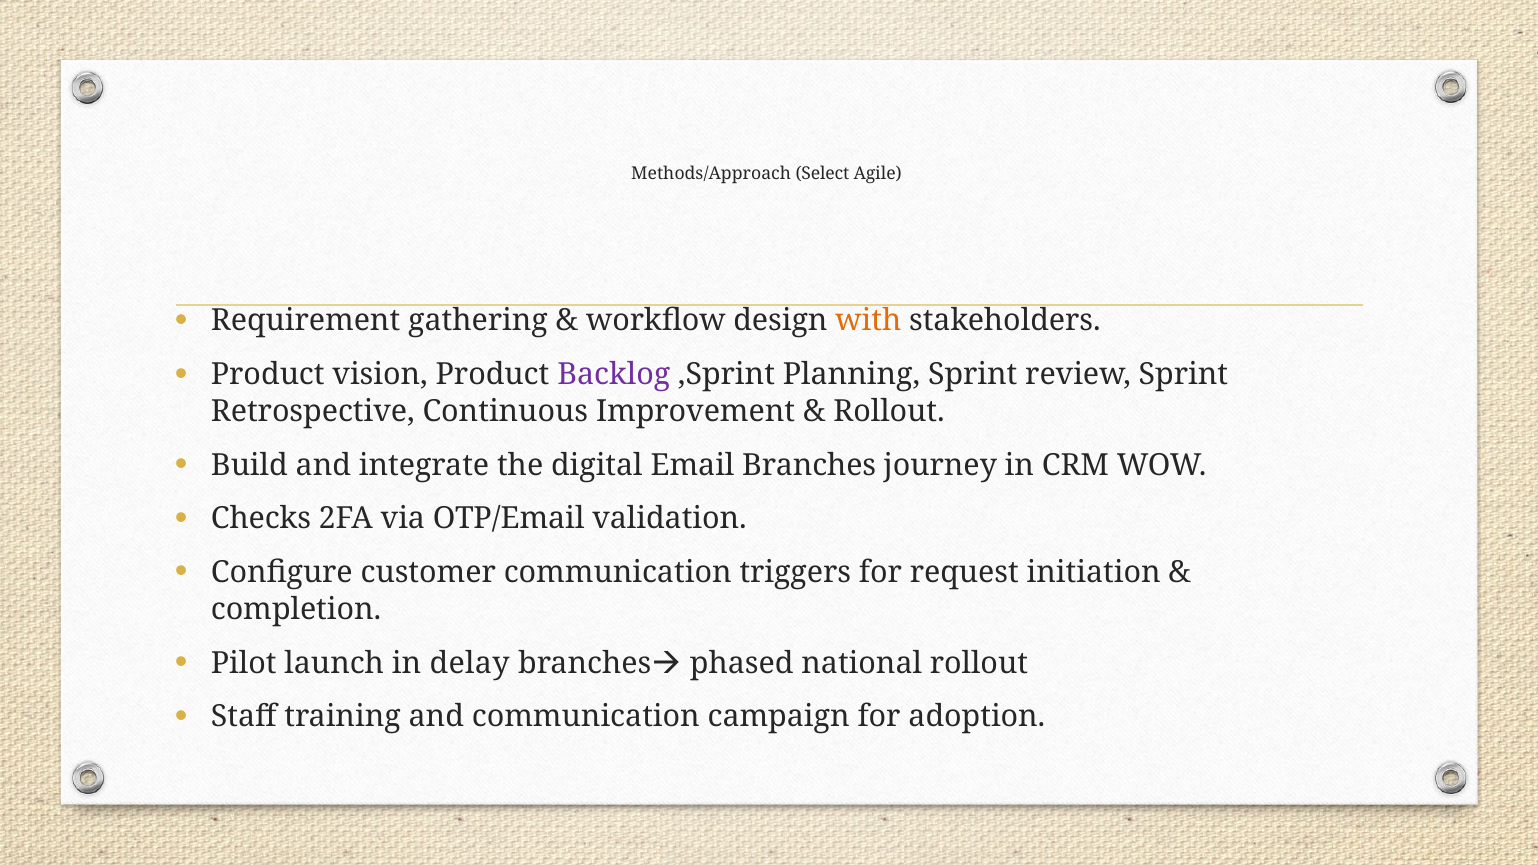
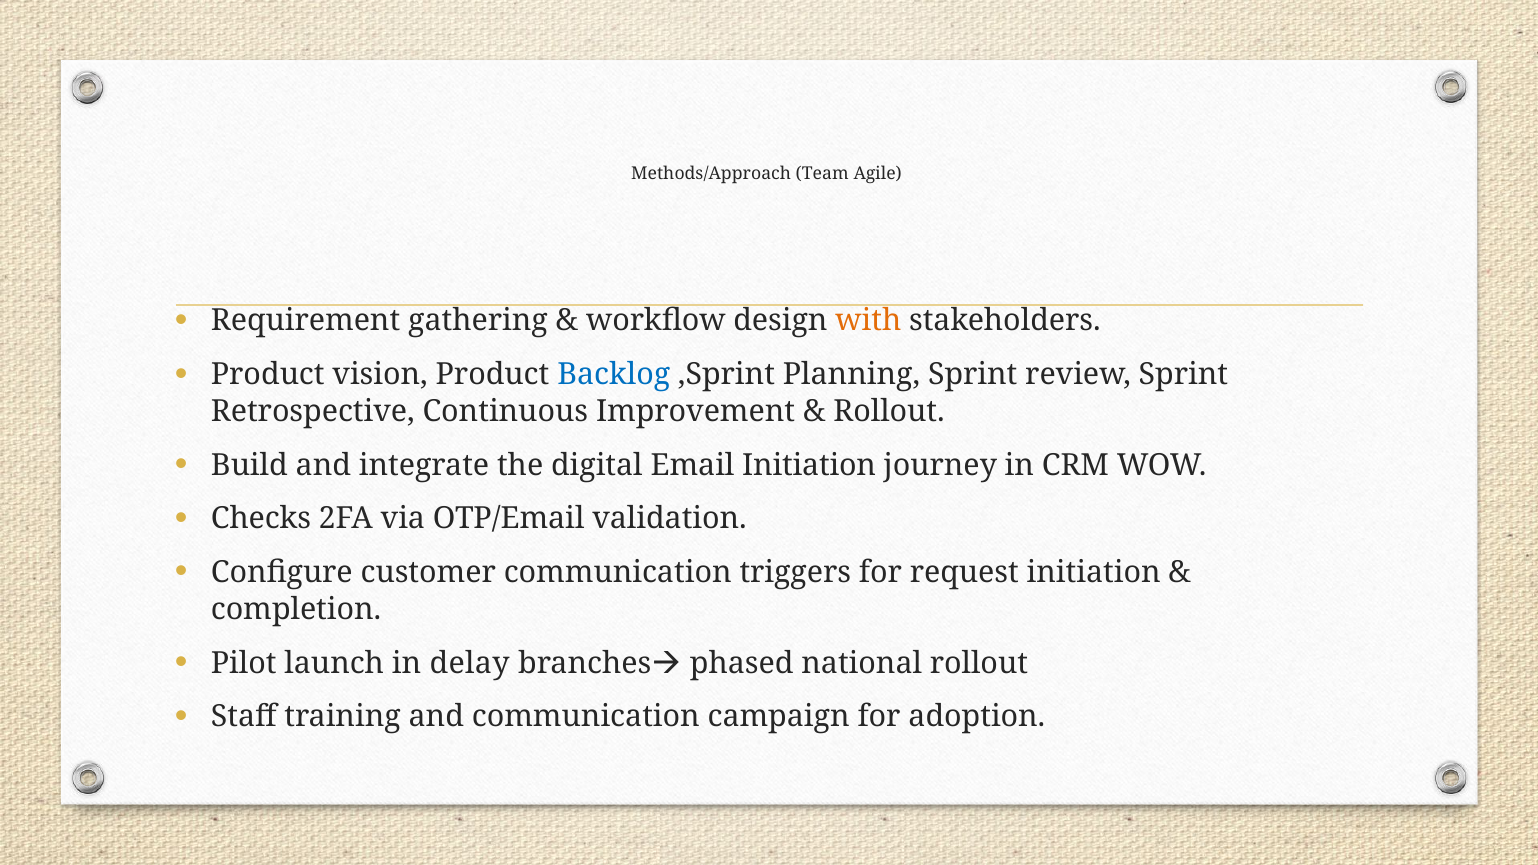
Select: Select -> Team (822, 174)
Backlog colour: purple -> blue (614, 375)
Email Branches: Branches -> Initiation (809, 465)
